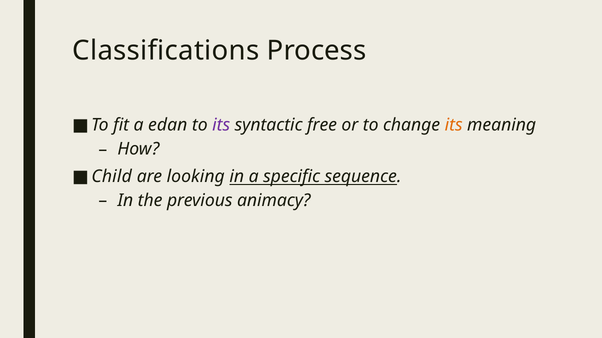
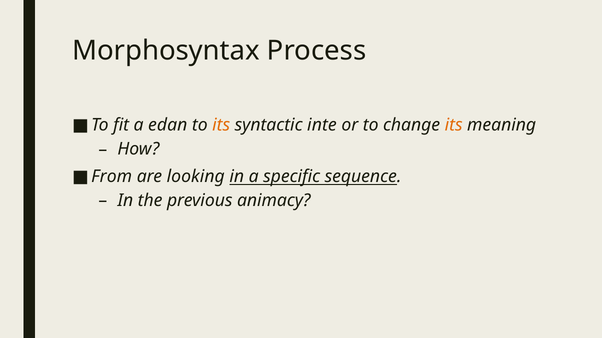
Classifications: Classifications -> Morphosyntax (166, 51)
its colour: purple -> orange (221, 125)
free: free -> inte (322, 125)
Child: Child -> From (112, 177)
